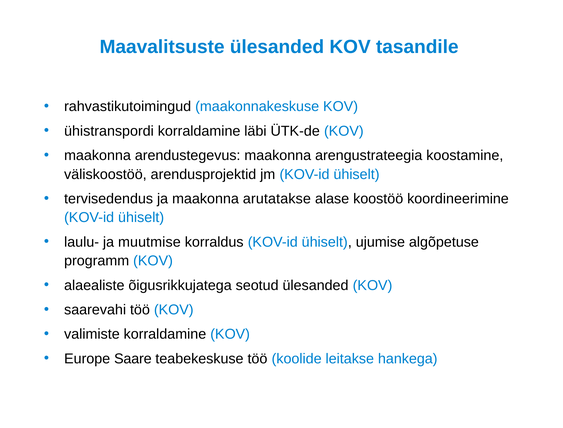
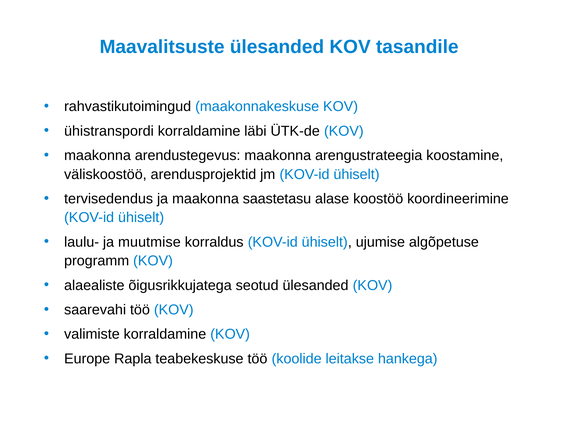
arutatakse: arutatakse -> saastetasu (277, 199)
Saare: Saare -> Rapla (133, 359)
